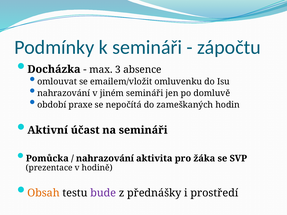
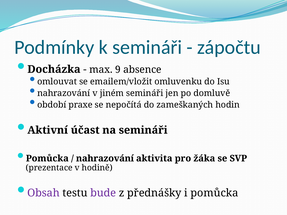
3: 3 -> 9 (118, 70)
Obsah colour: orange -> purple (44, 193)
i prostředí: prostředí -> pomůcka (214, 193)
